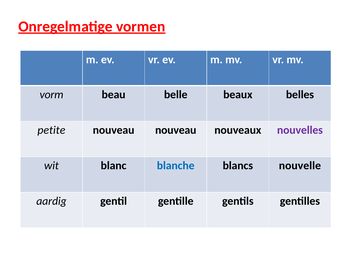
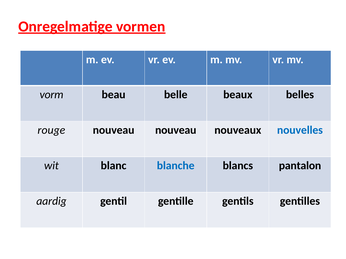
petite: petite -> rouge (51, 130)
nouvelles colour: purple -> blue (300, 130)
nouvelle: nouvelle -> pantalon (300, 166)
